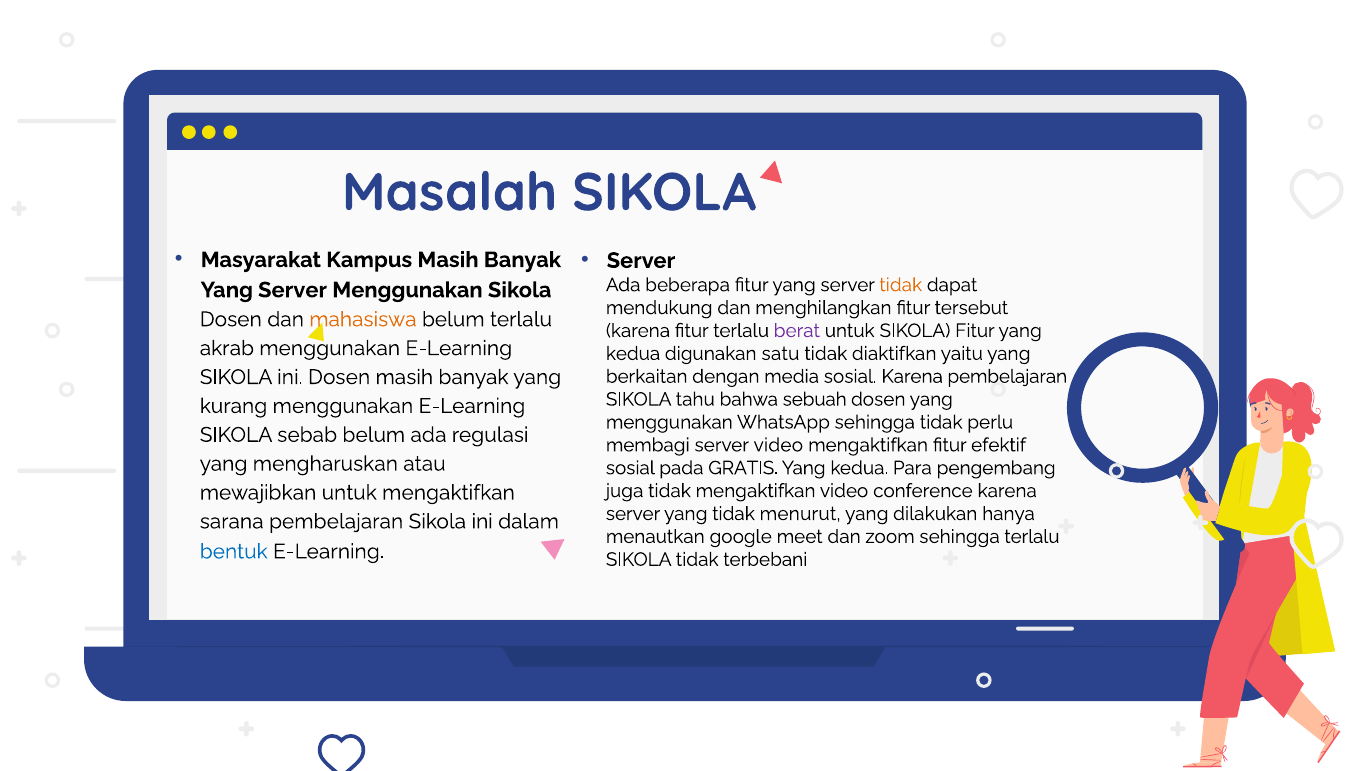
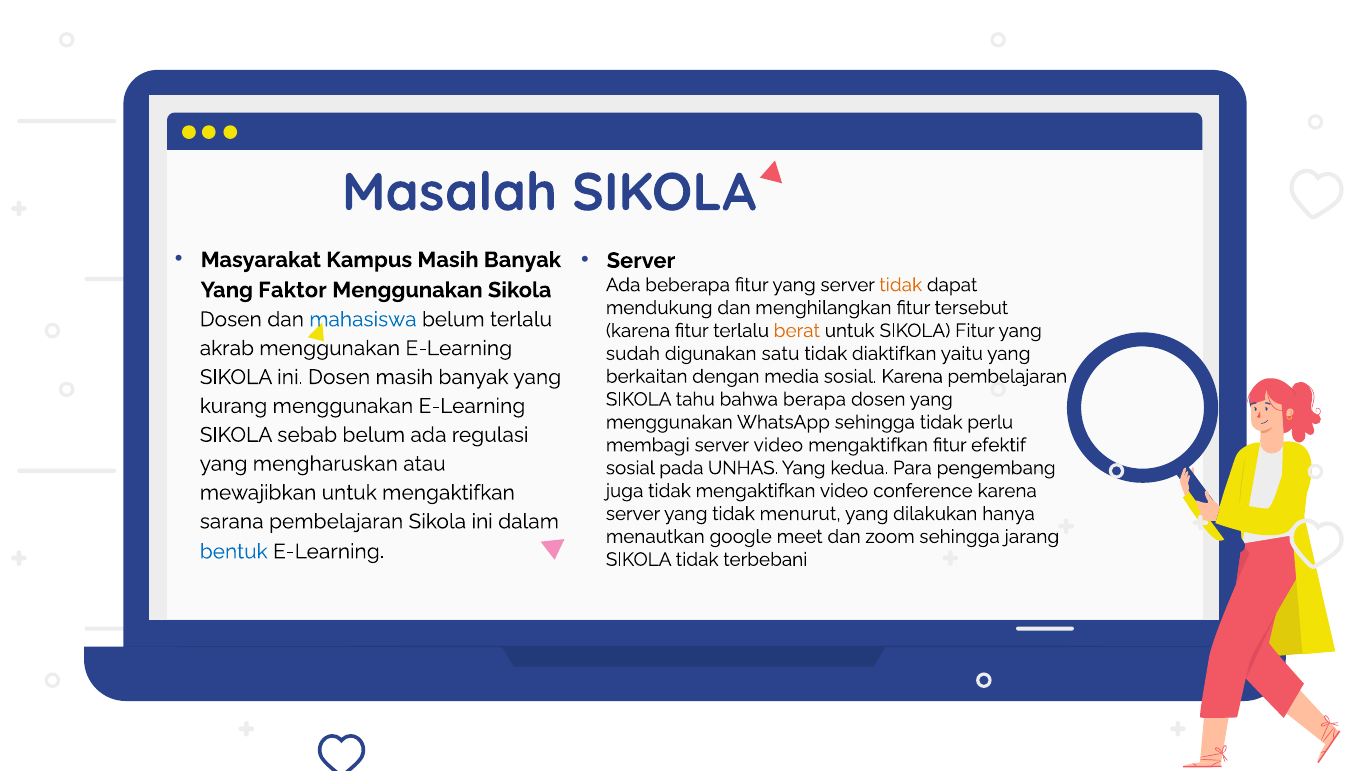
Server: Server -> Faktor (292, 290)
mahasiswa colour: orange -> blue (363, 319)
berat colour: purple -> orange (797, 331)
kedua: kedua -> sudah (633, 354)
sebuah: sebuah -> berapa (815, 399)
GRATIS: GRATIS -> UNHAS (743, 468)
sehingga terlalu: terlalu -> jarang (1032, 537)
